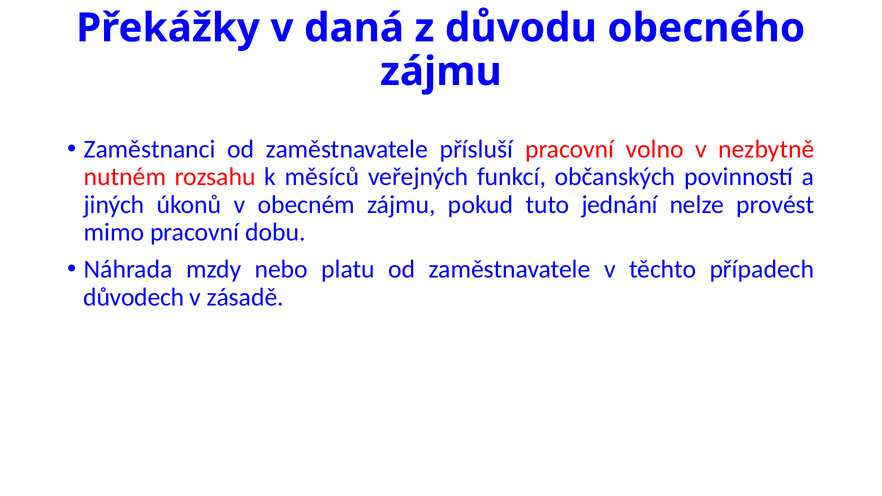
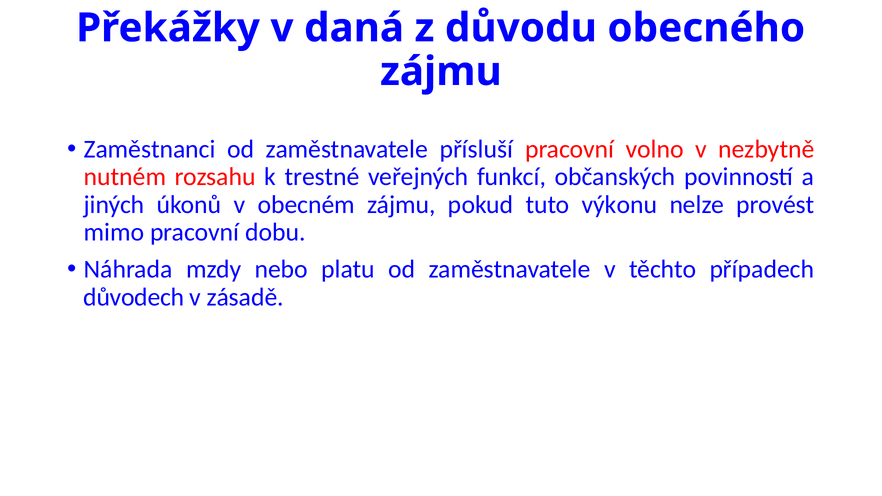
měsíců: měsíců -> trestné (322, 177)
jednání: jednání -> výkonu (619, 205)
